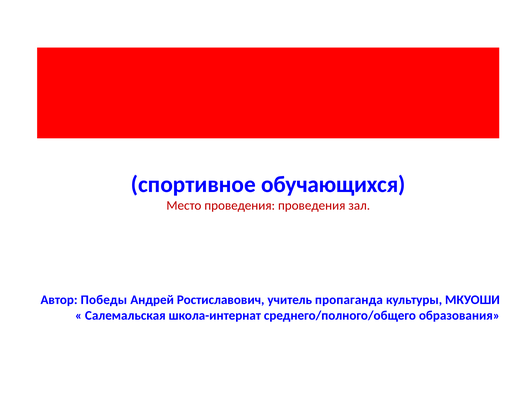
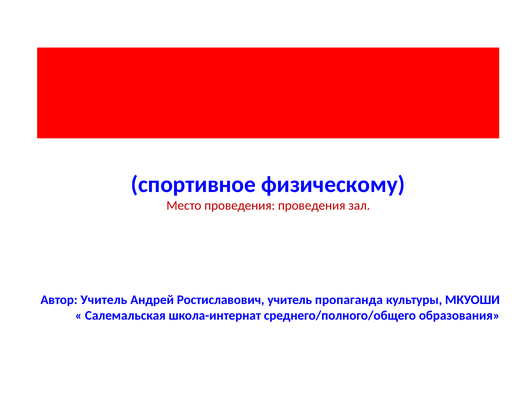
обучающихся: обучающихся -> физическому (333, 184)
Автор Победы: Победы -> Учитель (104, 300)
